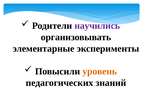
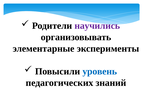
уровень colour: orange -> blue (100, 72)
